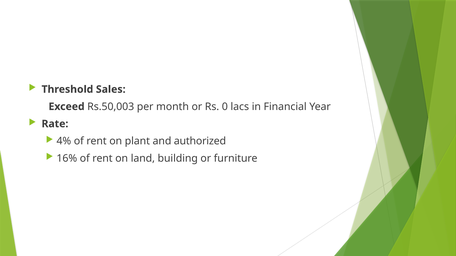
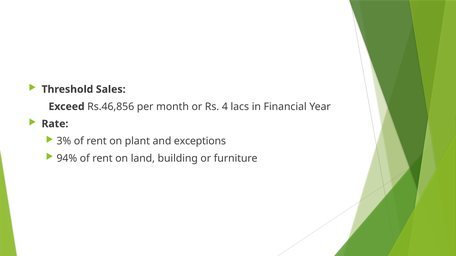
Rs.50,003: Rs.50,003 -> Rs.46,856 (111, 107)
0: 0 -> 4 (225, 107)
4%: 4% -> 3% (64, 141)
authorized: authorized -> exceptions (200, 141)
16%: 16% -> 94% (67, 159)
